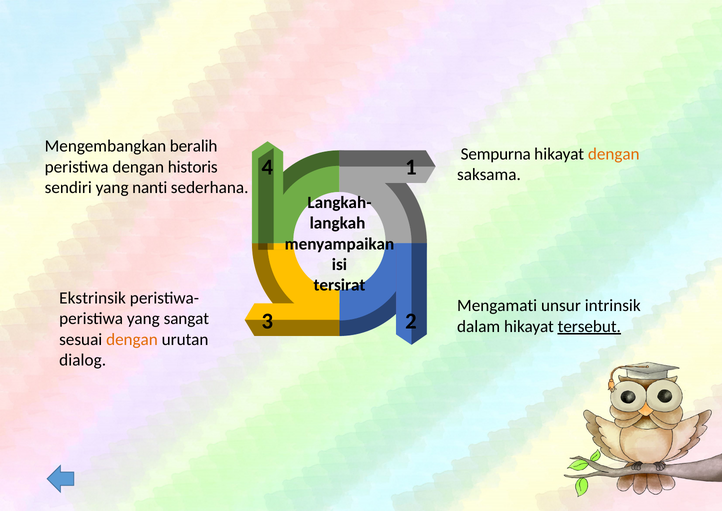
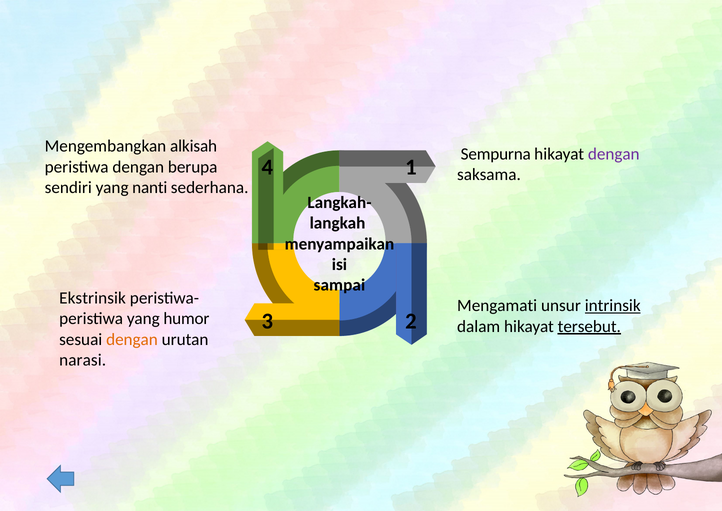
beralih: beralih -> alkisah (194, 146)
dengan colour: orange -> purple (614, 154)
historis: historis -> berupa (193, 167)
tersirat: tersirat -> sampai (339, 285)
intrinsik underline: none -> present (613, 305)
sangat: sangat -> humor (186, 318)
dialog: dialog -> narasi (83, 360)
